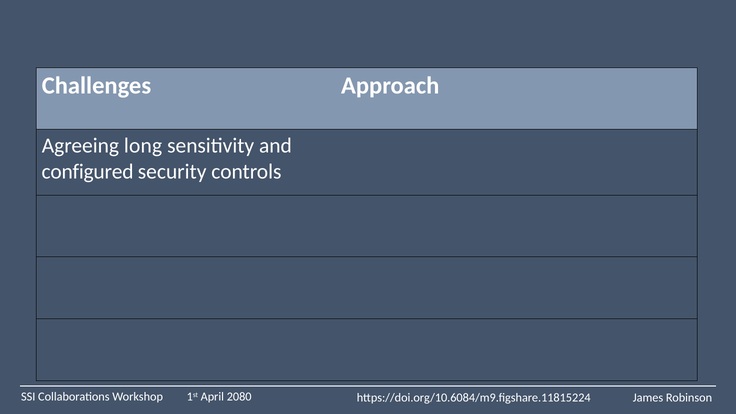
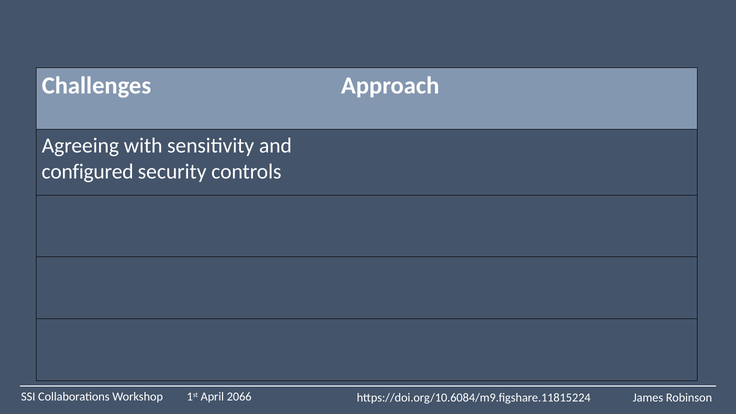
long: long -> with (143, 146)
2080: 2080 -> 2066 (239, 397)
